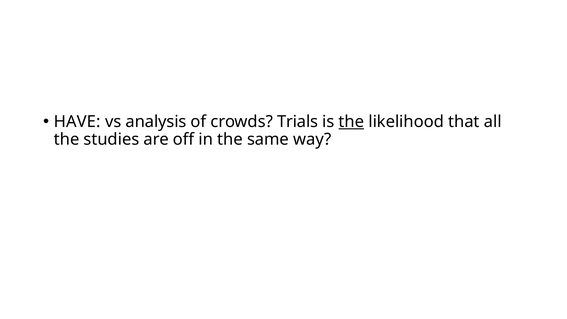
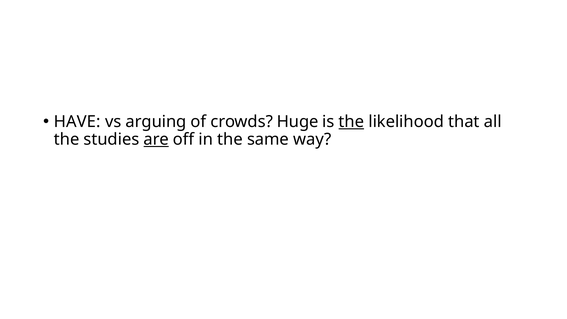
analysis: analysis -> arguing (156, 122)
Trials: Trials -> Huge (298, 122)
are underline: none -> present (156, 139)
